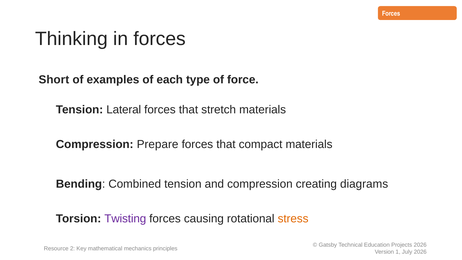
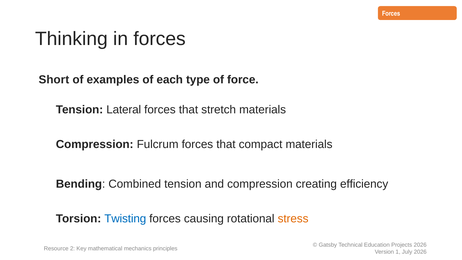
Prepare: Prepare -> Fulcrum (158, 144)
diagrams: diagrams -> efficiency (364, 184)
Twisting colour: purple -> blue (125, 219)
